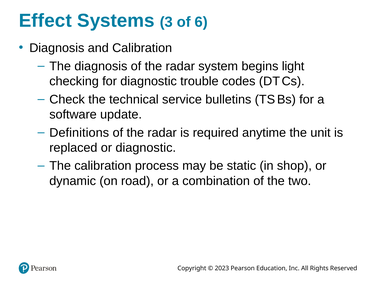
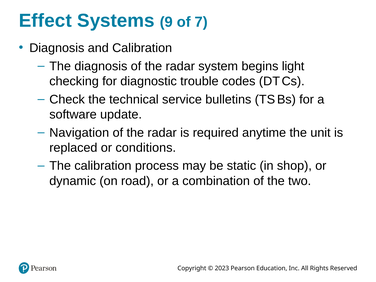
3: 3 -> 9 (166, 22)
6: 6 -> 7 (201, 22)
Definitions: Definitions -> Navigation (79, 133)
or diagnostic: diagnostic -> conditions (146, 148)
